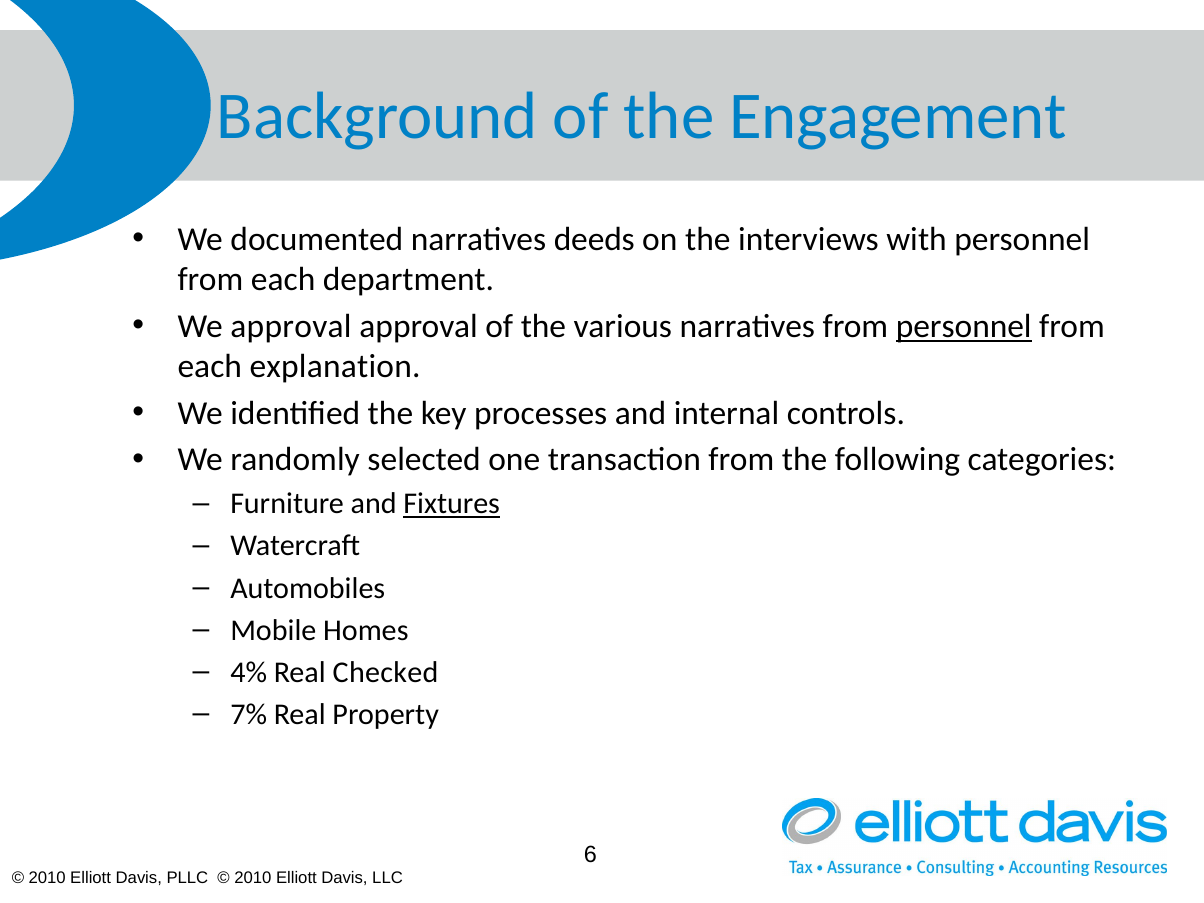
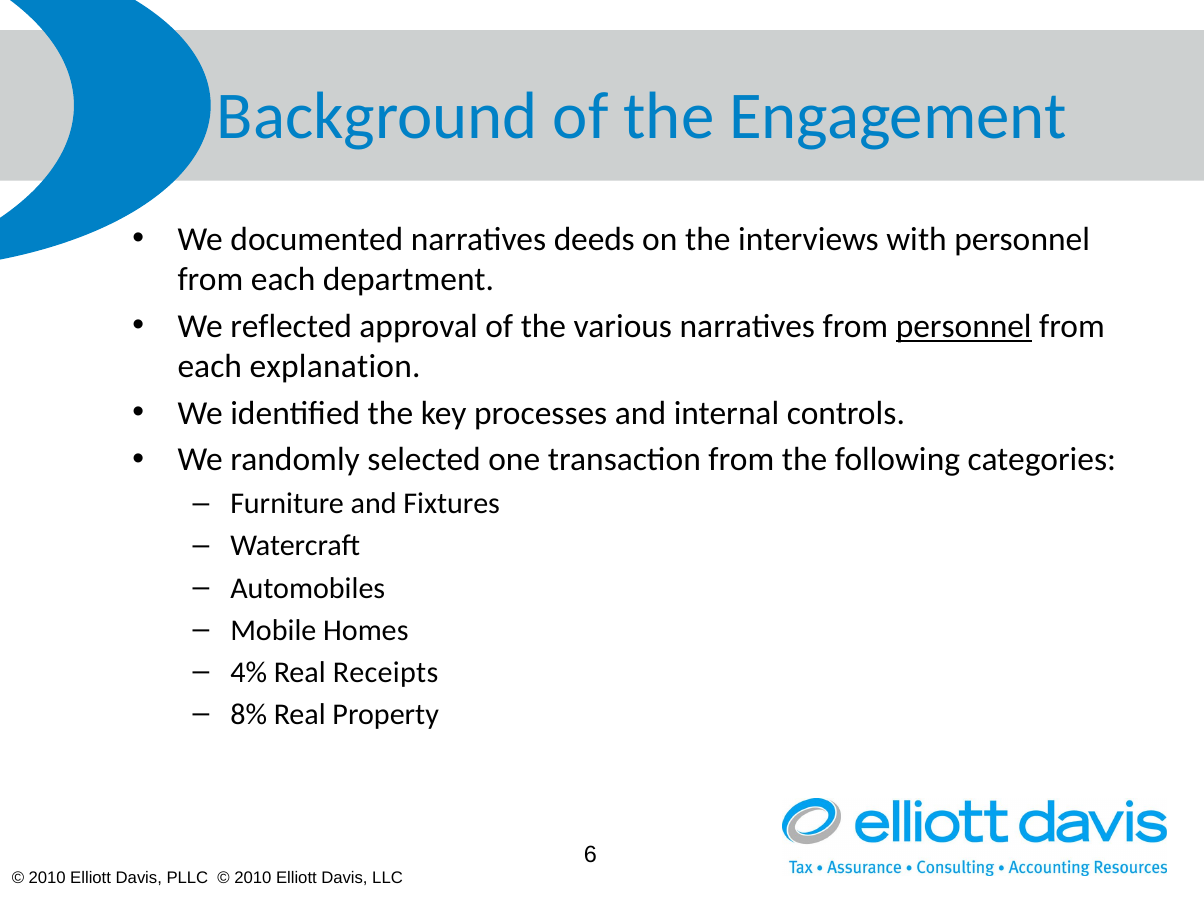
We approval: approval -> reflected (291, 326)
Fixtures underline: present -> none (452, 504)
Checked: Checked -> Receipts (386, 672)
7%: 7% -> 8% (249, 715)
